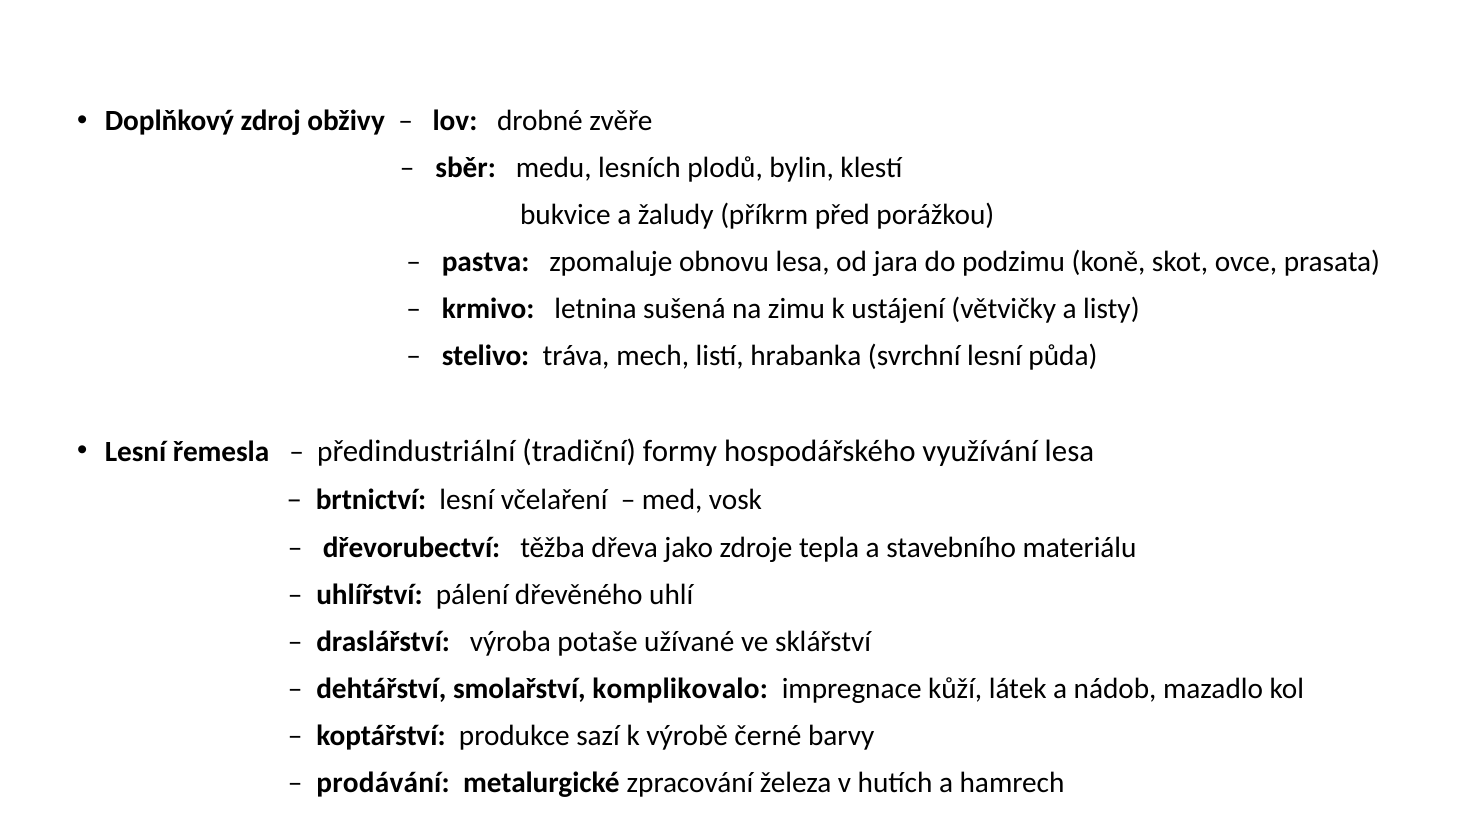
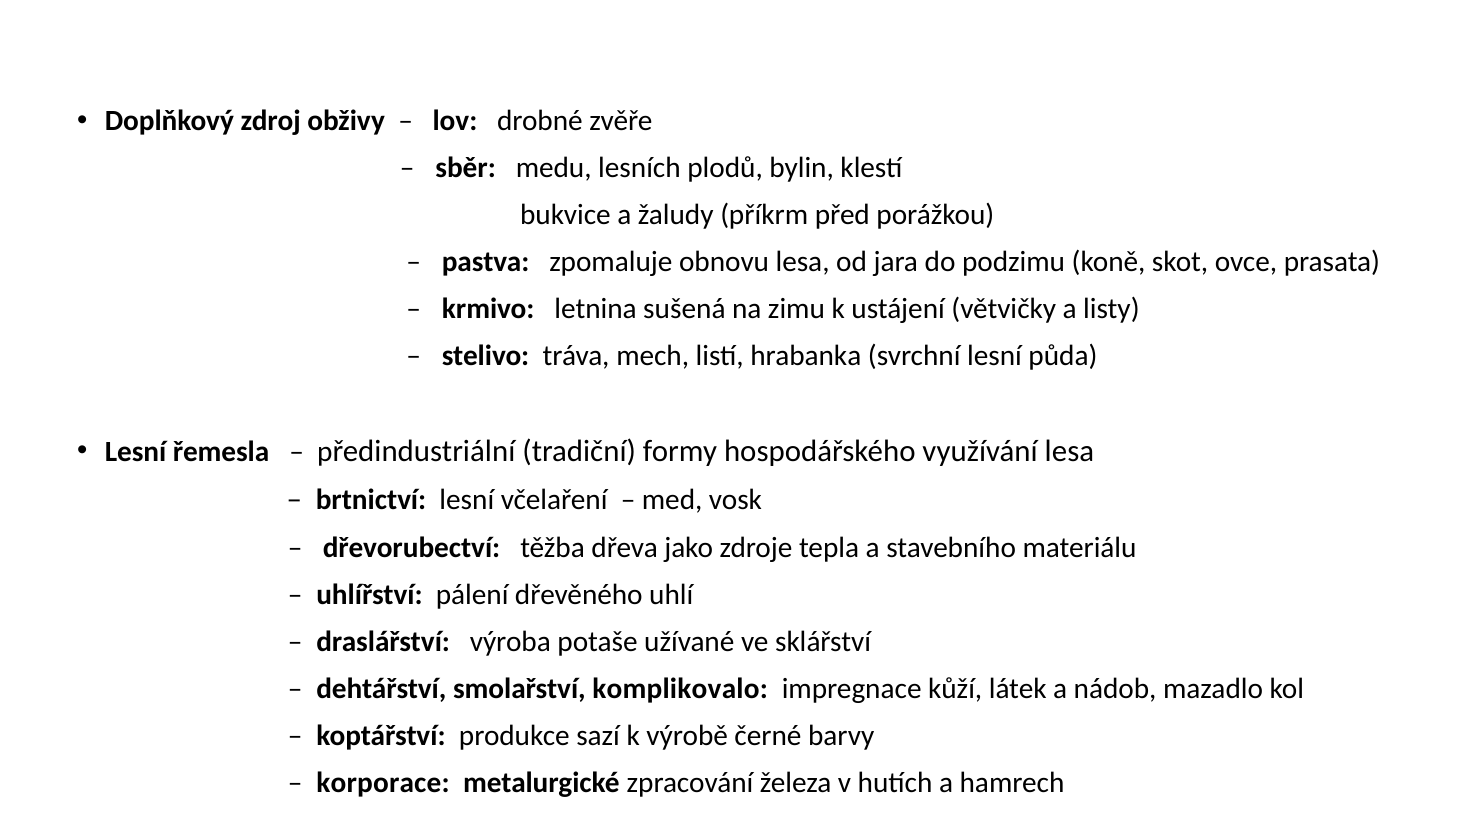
prodávání: prodávání -> korporace (383, 783)
